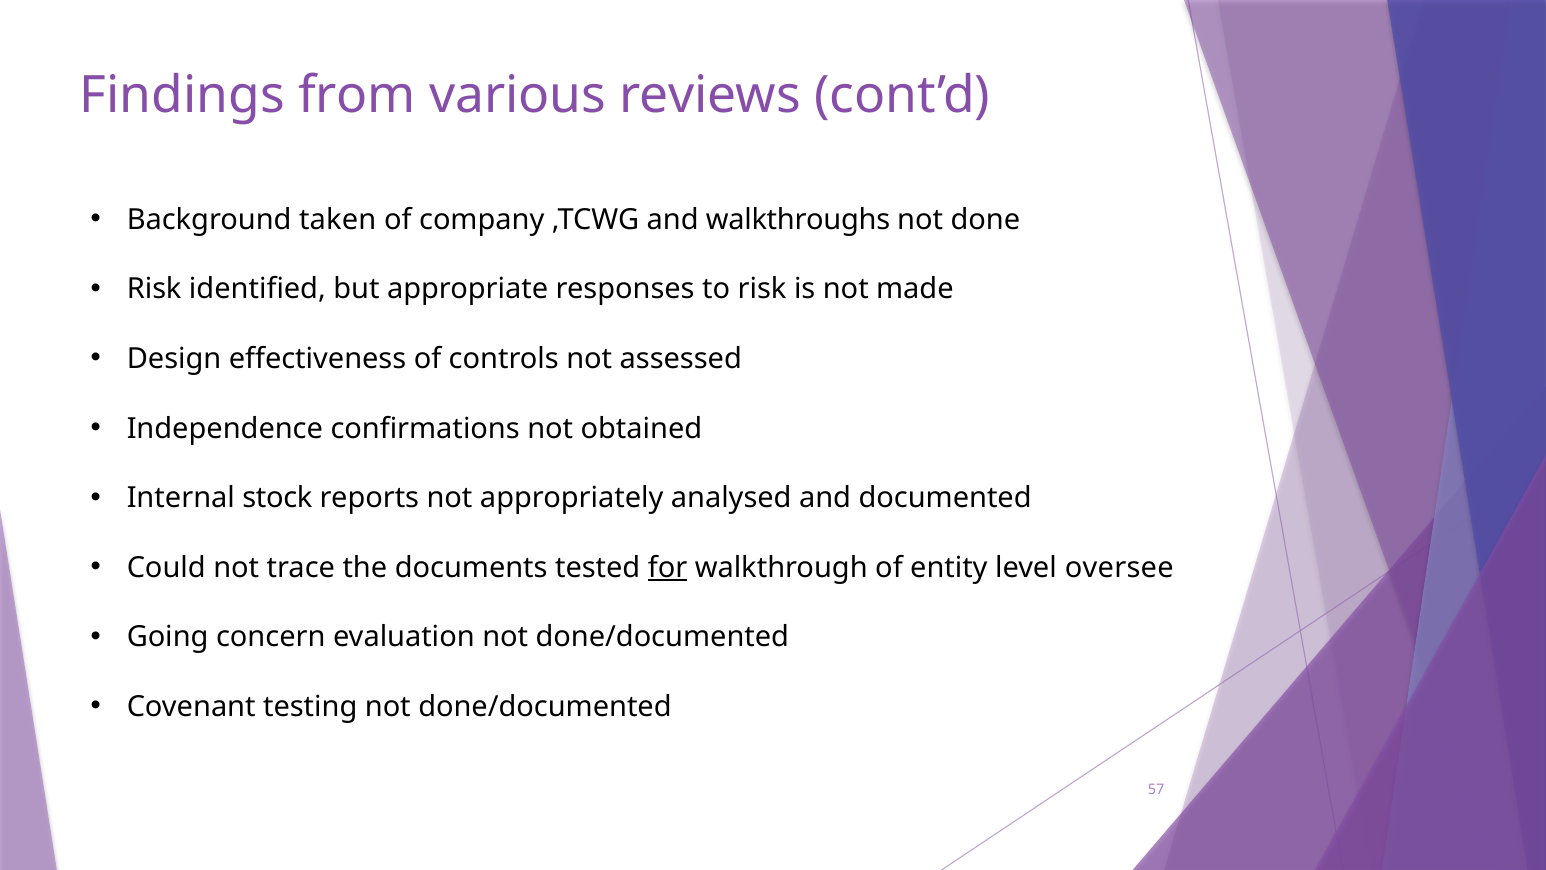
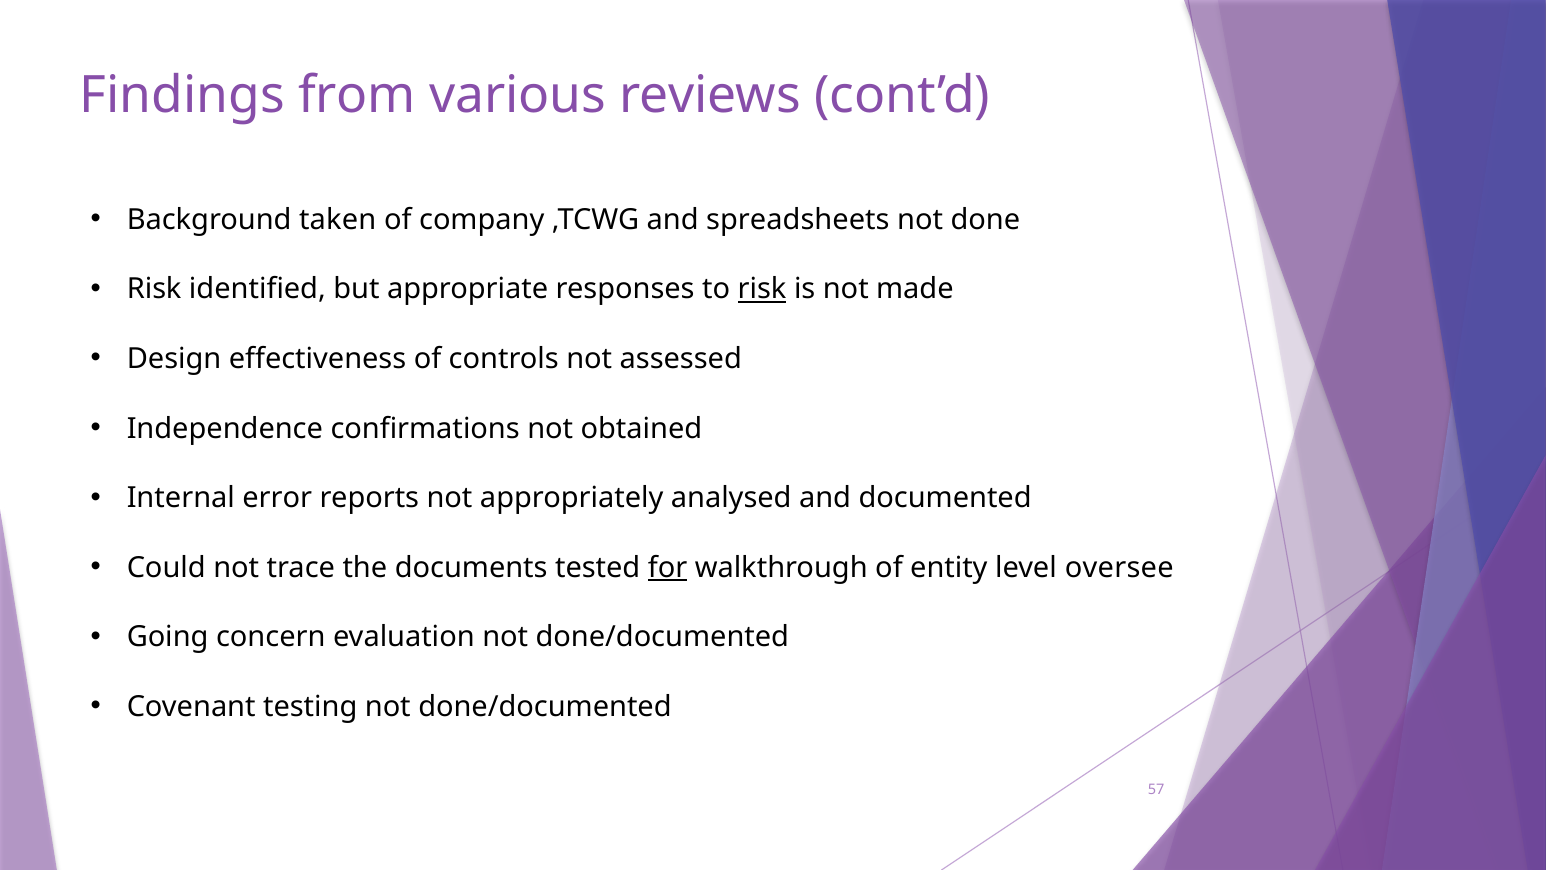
walkthroughs: walkthroughs -> spreadsheets (798, 220)
risk underline: none -> present (762, 289)
stock: stock -> error (277, 498)
